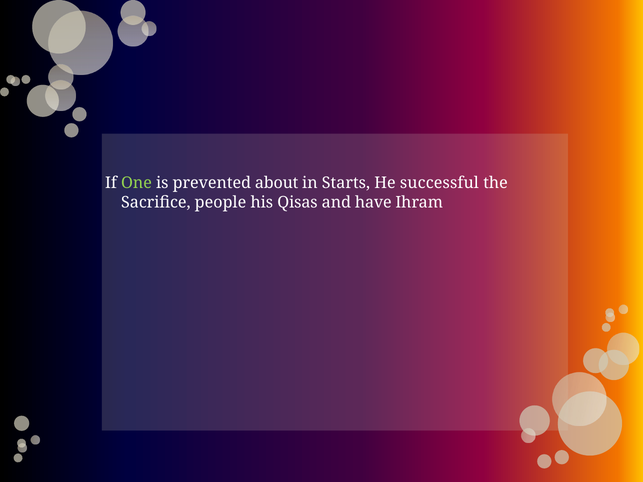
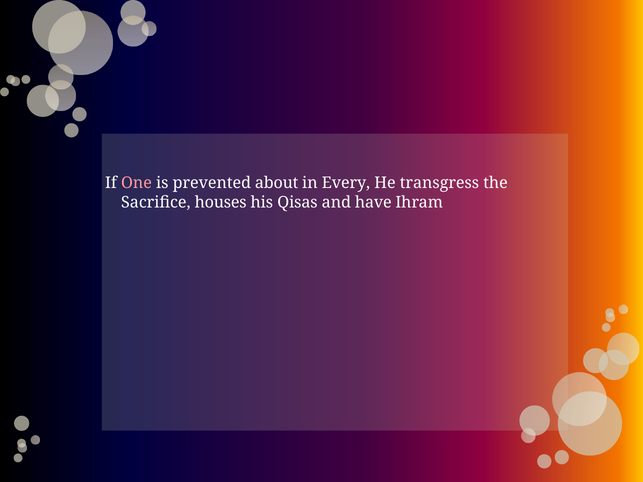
One colour: light green -> pink (136, 183)
Starts: Starts -> Every (346, 183)
successful: successful -> transgress (439, 183)
people: people -> houses (221, 202)
